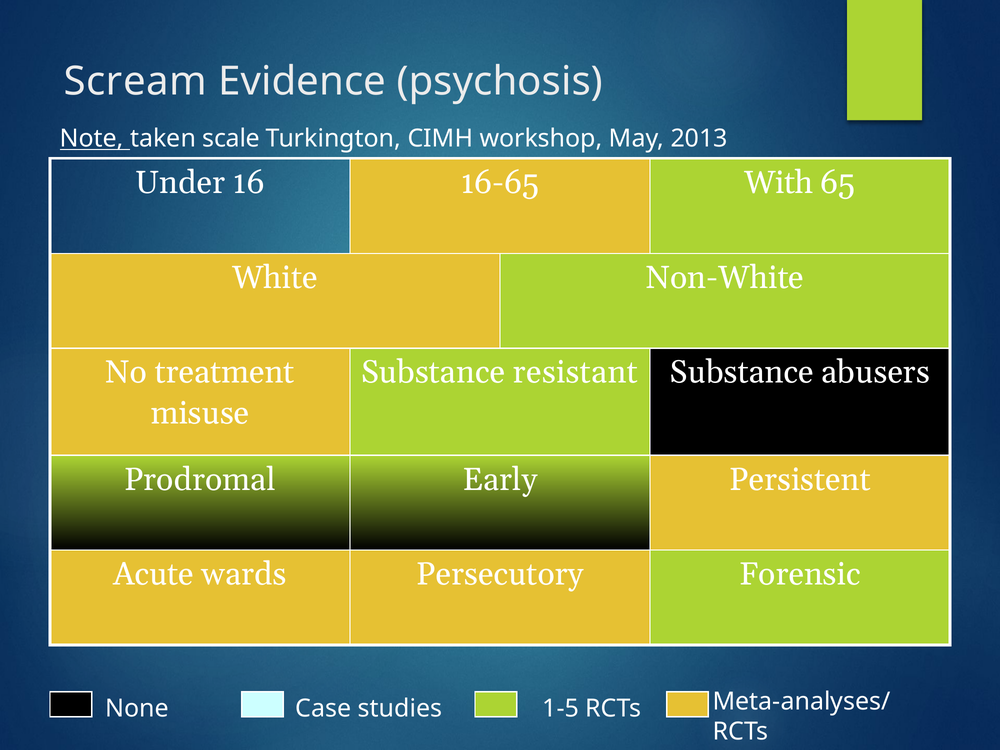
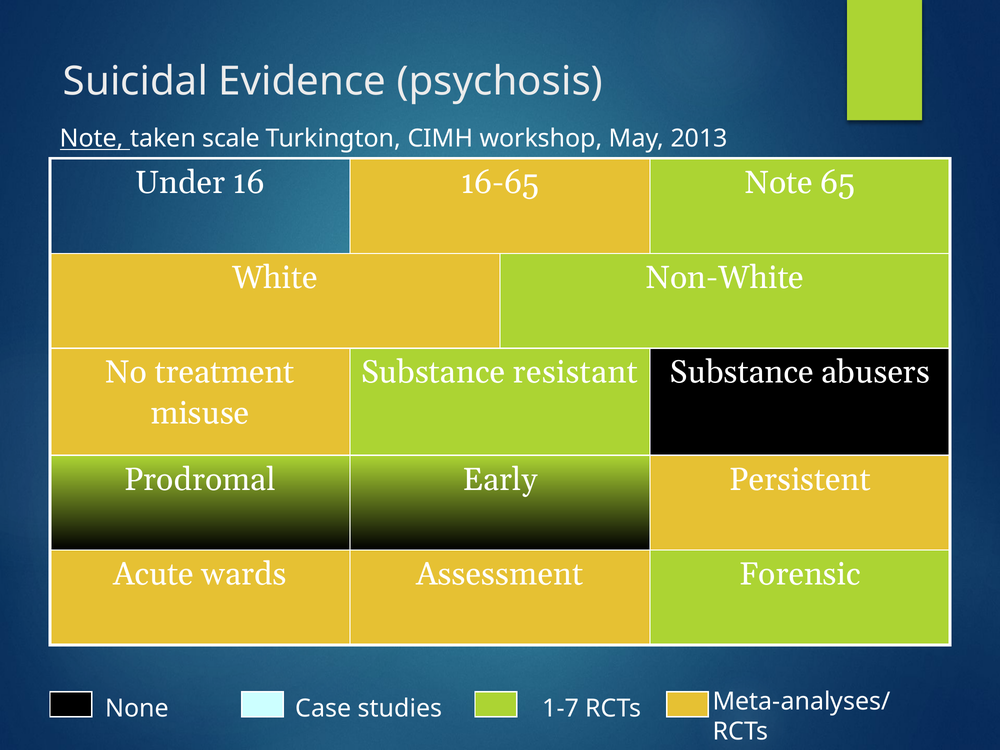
Scream: Scream -> Suicidal (135, 82)
16-65 With: With -> Note (779, 182)
Persecutory: Persecutory -> Assessment (500, 574)
1-5: 1-5 -> 1-7 (561, 708)
